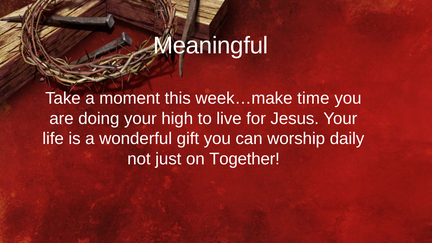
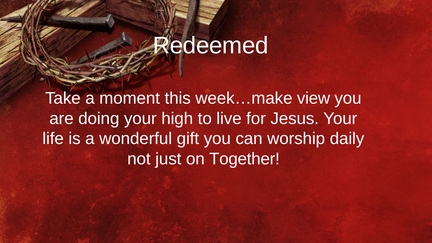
Meaningful: Meaningful -> Redeemed (211, 46)
time: time -> view (314, 98)
